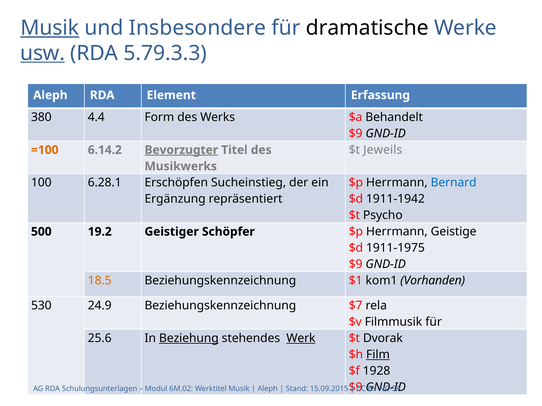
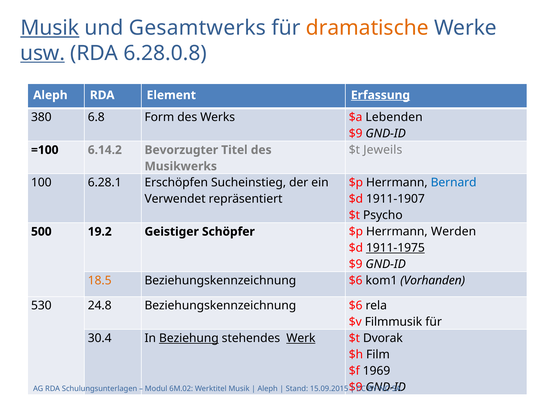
Insbesondere: Insbesondere -> Gesamtwerks (197, 28)
dramatische colour: black -> orange (367, 28)
5.79.3.3: 5.79.3.3 -> 6.28.0.8 (165, 53)
Erfassung underline: none -> present (380, 95)
4.4: 4.4 -> 6.8 (96, 117)
Behandelt: Behandelt -> Lebenden (394, 117)
=100 colour: orange -> black (45, 150)
Bevorzugter underline: present -> none (181, 150)
Ergänzung: Ergänzung -> Verwendet (175, 199)
1911-1942: 1911-1942 -> 1911-1907 (395, 199)
Geistige: Geistige -> Werden (454, 232)
1911-1975 underline: none -> present (395, 248)
$1: $1 -> $6 (356, 281)
24.9: 24.9 -> 24.8 (100, 306)
$7: $7 -> $6 (356, 306)
25.6: 25.6 -> 30.4 (100, 339)
Film underline: present -> none (378, 355)
1928: 1928 -> 1969 (377, 371)
